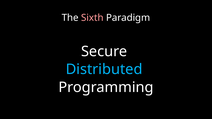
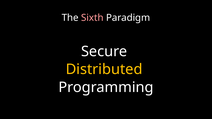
Distributed colour: light blue -> yellow (104, 69)
